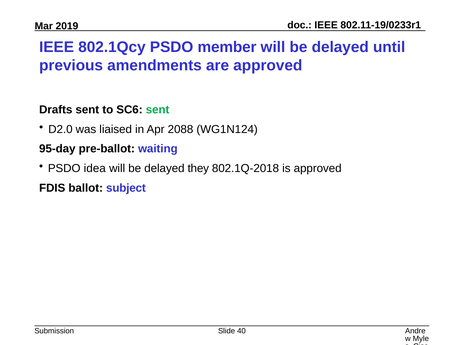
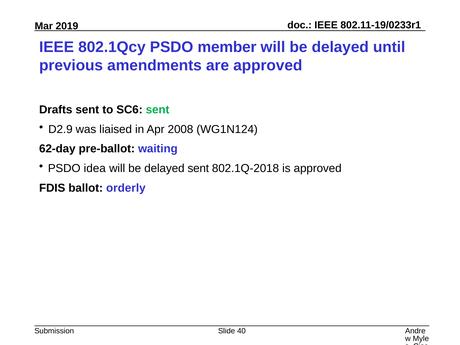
D2.0: D2.0 -> D2.9 (60, 129)
2088: 2088 -> 2008 (180, 129)
95-day: 95-day -> 62-day (57, 149)
delayed they: they -> sent (198, 168)
subject: subject -> orderly (126, 188)
